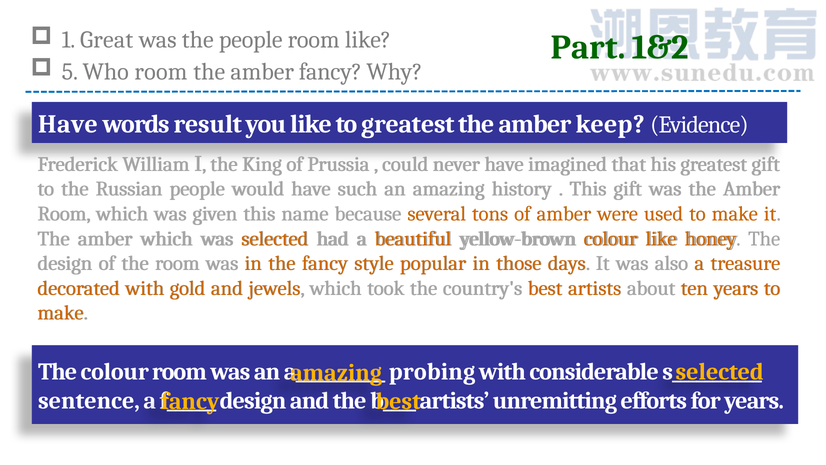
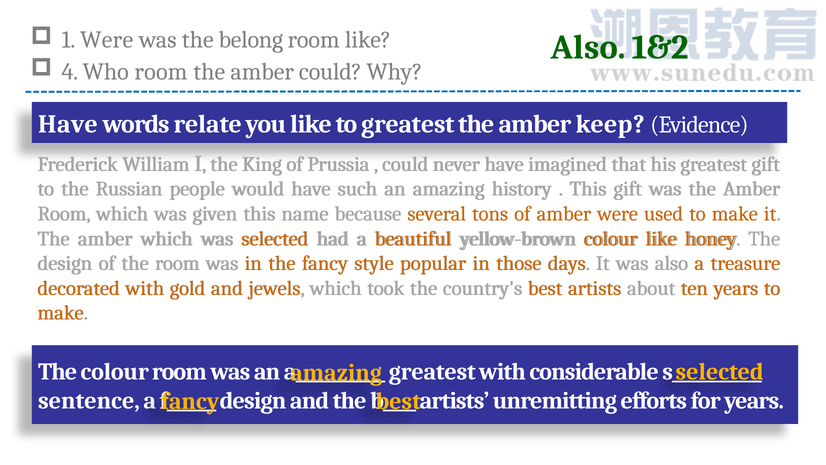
1 Great: Great -> Were (107, 40)
the people: people -> belong (251, 40)
Part: Part -> Also (588, 47)
5: 5 -> 4 (70, 71)
amber fancy: fancy -> could (330, 71)
result: result -> relate (208, 124)
probing: probing -> greatest (432, 371)
